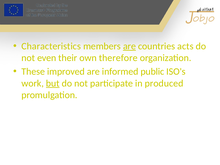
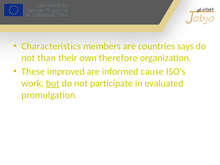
are underline: present -> none (129, 46)
acts: acts -> says (185, 46)
even: even -> than (47, 58)
public: public -> cause (152, 72)
produced: produced -> evaluated (164, 83)
